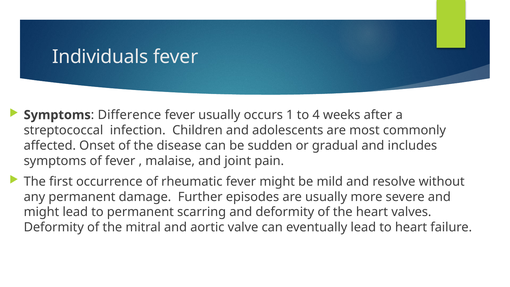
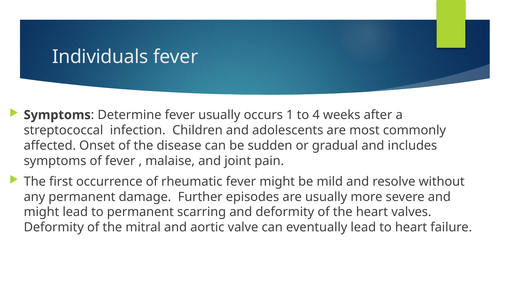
Difference: Difference -> Determine (129, 115)
